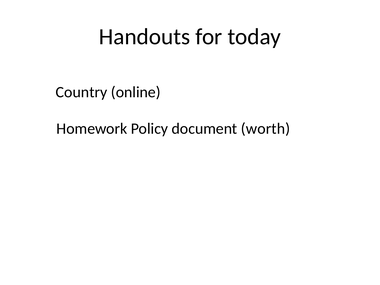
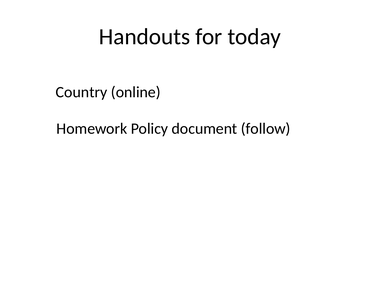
worth: worth -> follow (266, 129)
